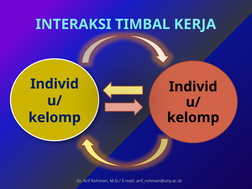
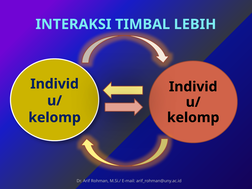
KERJA: KERJA -> LEBIH (195, 24)
